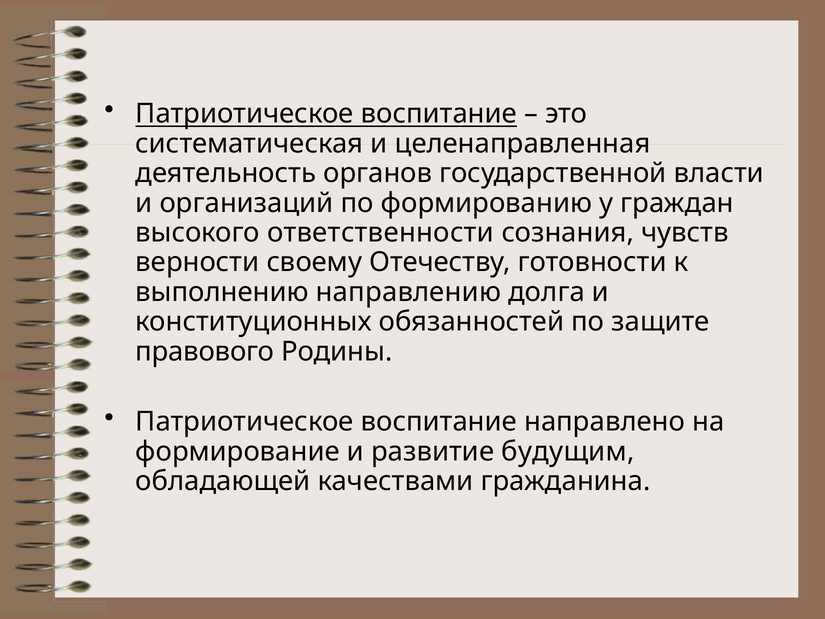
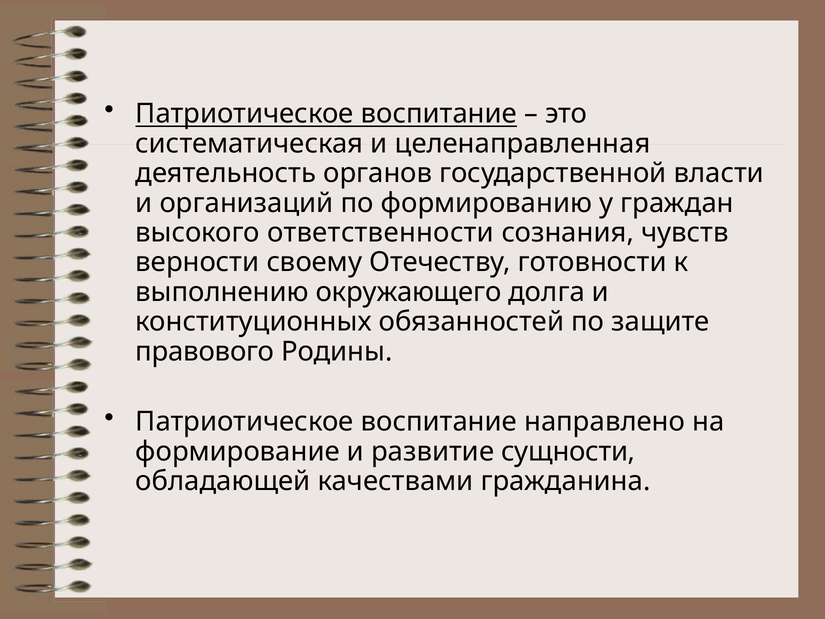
направлению: направлению -> окружающего (409, 292)
будущим: будущим -> сущности (568, 451)
